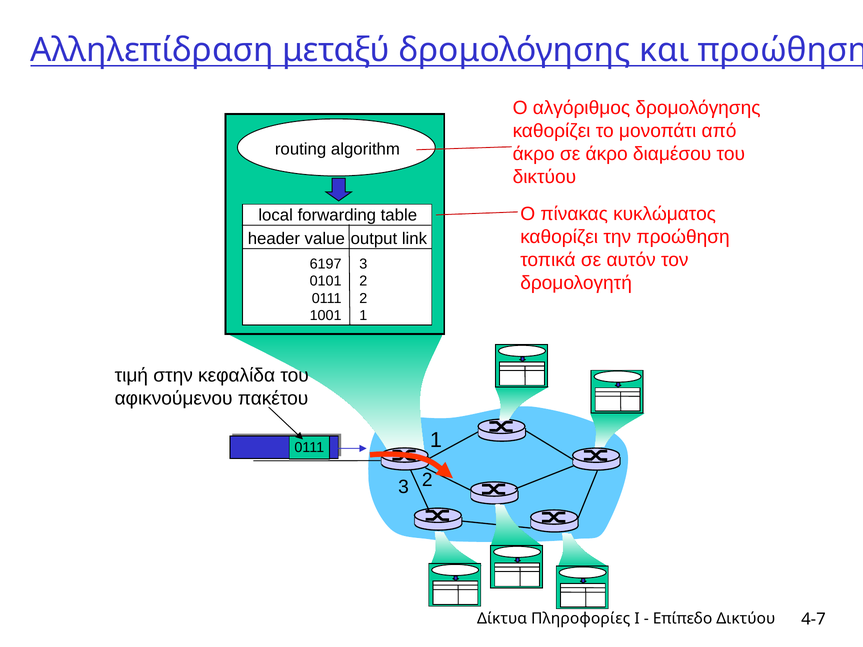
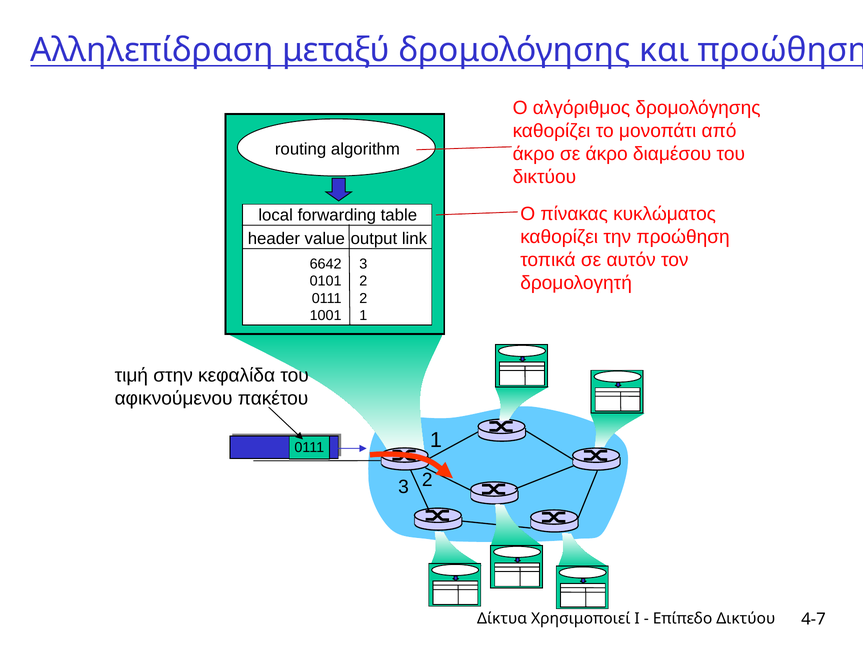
6197: 6197 -> 6642 (326, 264)
Πληροφορίες: Πληροφορίες -> Χρησιμοποιεί (581, 619)
